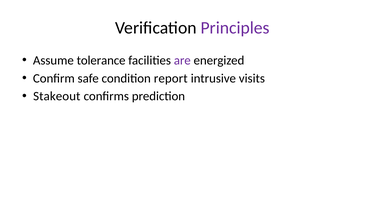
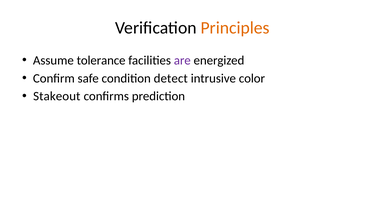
Principles colour: purple -> orange (235, 28)
report: report -> detect (171, 79)
visits: visits -> color (252, 79)
